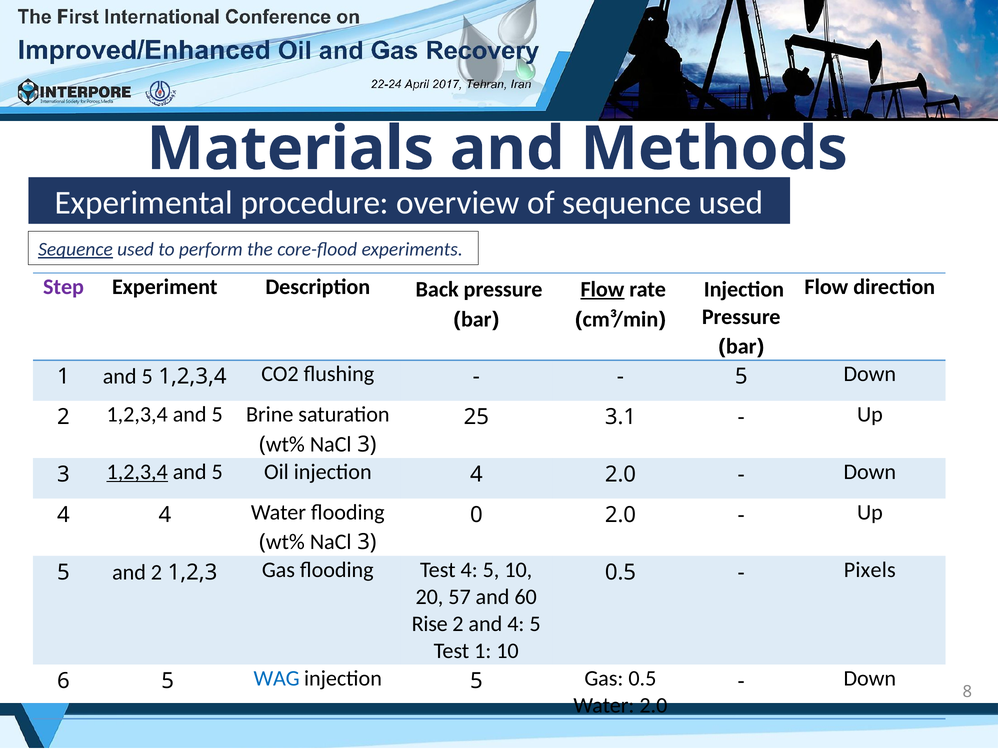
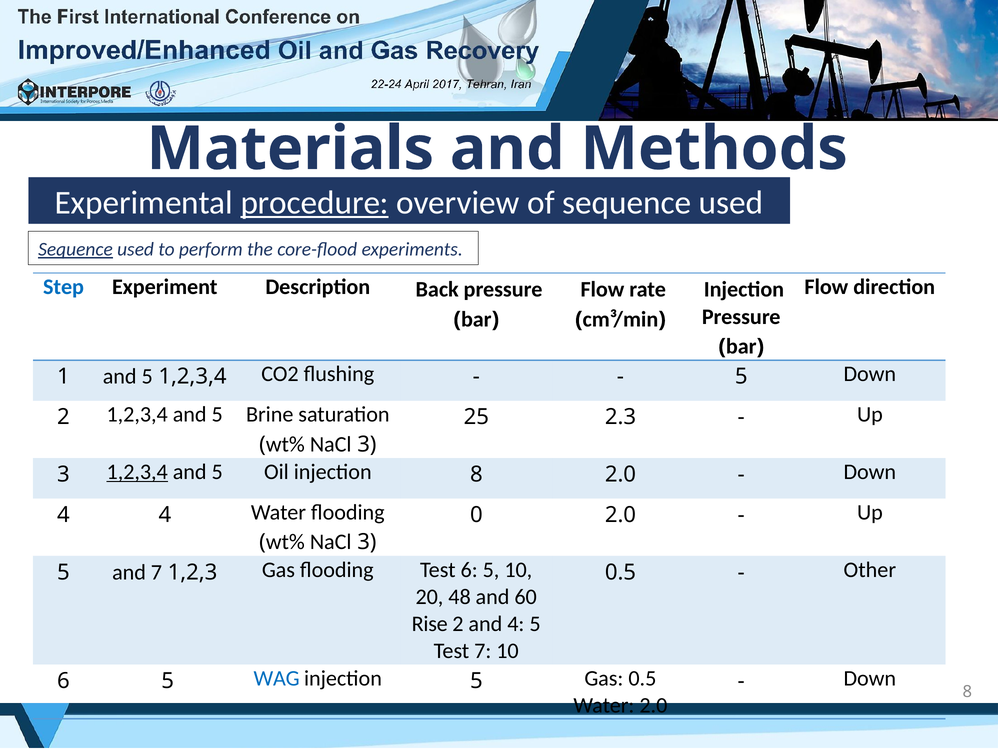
procedure underline: none -> present (315, 203)
Step colour: purple -> blue (64, 287)
Flow underline: present -> none (602, 289)
3.1: 3.1 -> 2.3 (620, 417)
injection 4: 4 -> 8 (476, 474)
and 2: 2 -> 7 (156, 572)
Test 4: 4 -> 6 (469, 569)
Pixels: Pixels -> Other (870, 569)
57: 57 -> 48 (460, 596)
Test 1: 1 -> 7 (483, 651)
